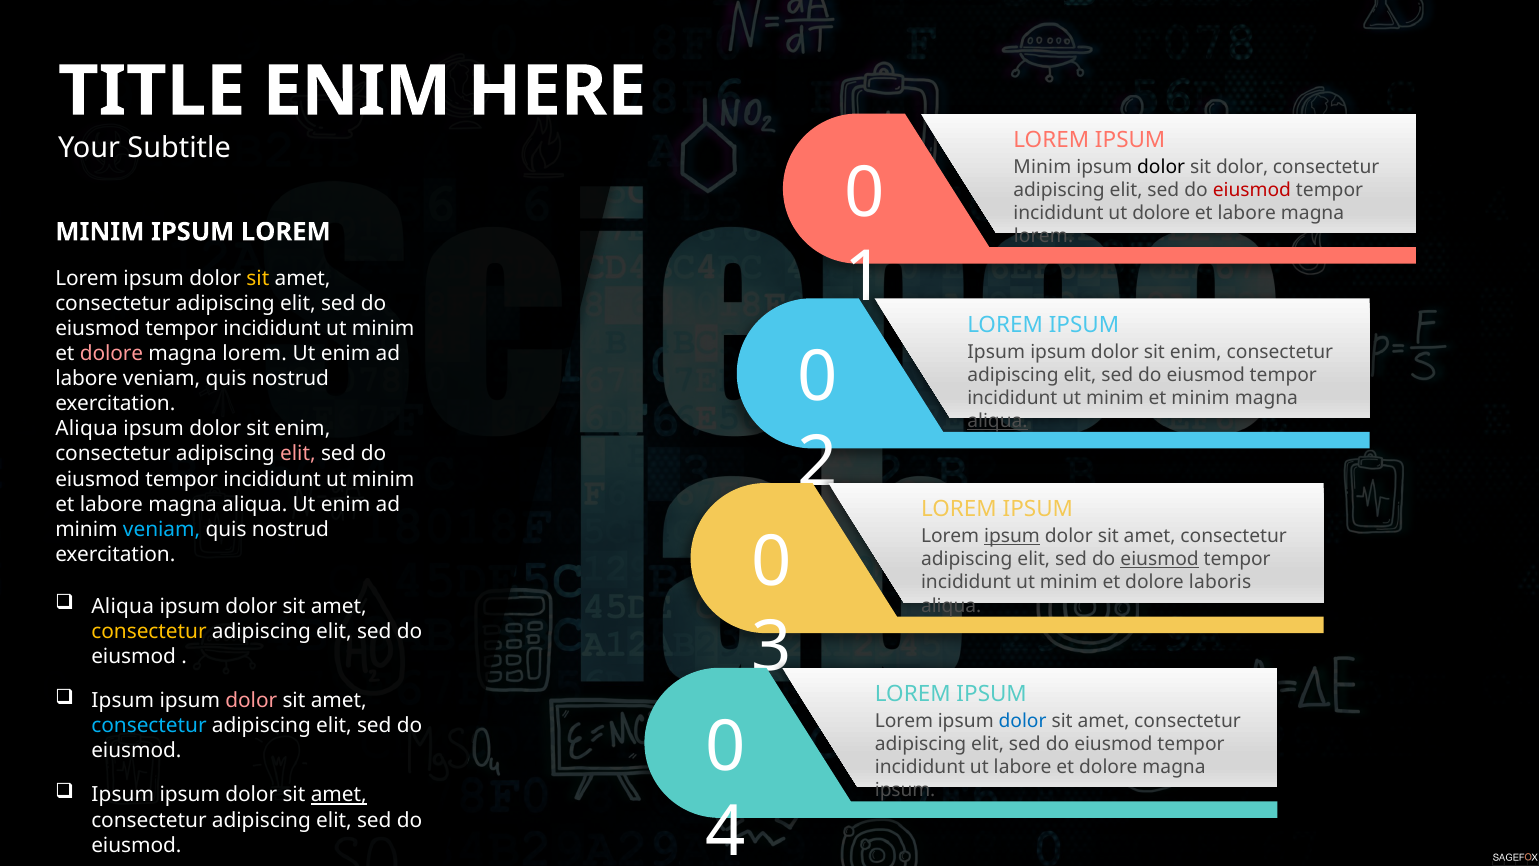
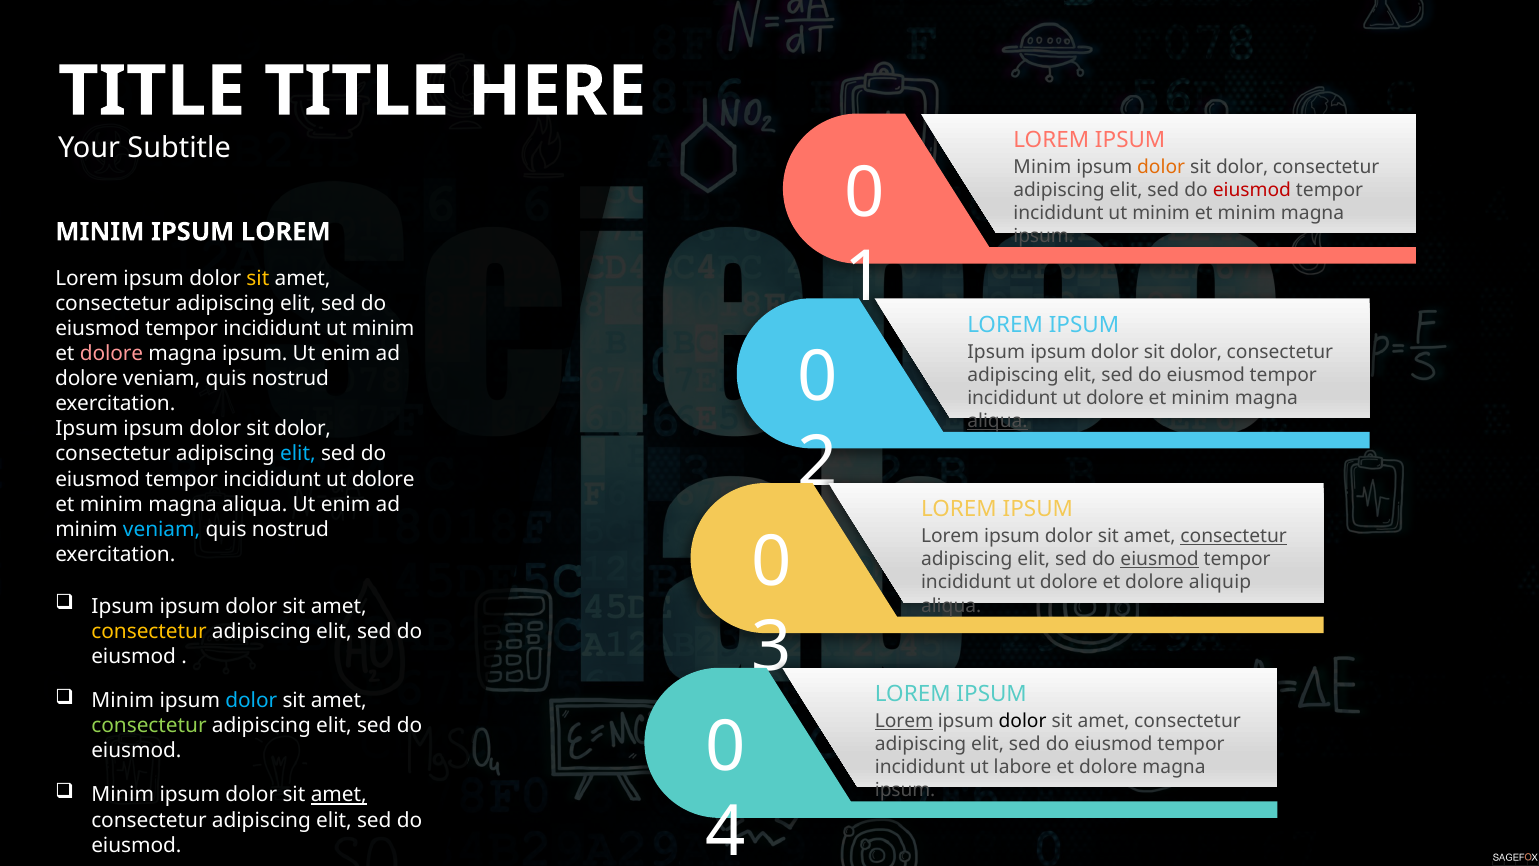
ENIM: ENIM -> TITLE (357, 91)
dolor colour: black -> orange (1161, 167)
dolore: dolore -> minim (1161, 213)
labore: labore -> minim (1247, 213)
lorem: lorem -> ipsum (1044, 236)
enim: enim -> dolor (1196, 352)
lorem: lorem -> ipsum (255, 354)
labore: labore -> dolore (87, 379)
minim: minim -> dolore (1115, 398)
Aliqua: Aliqua -> Ipsum (87, 429)
enim: enim -> dolor (303, 429)
elit colour: pink -> light blue (298, 454)
minim: minim -> dolore (383, 479)
labore: labore -> minim (111, 504)
ipsum underline: present -> none (1012, 536)
consectetur underline: none -> present (1234, 536)
minim: minim -> dolore (1069, 582)
laboris: laboris -> aliquip (1220, 582)
Aliqua: Aliqua -> Ipsum (123, 606)
Ipsum: Ipsum -> Minim (123, 700)
dolor colour: pink -> light blue (251, 700)
Lorem underline: none -> present (904, 721)
dolor colour: blue -> black (1023, 721)
consectetur colour: light blue -> light green (149, 725)
Ipsum: Ipsum -> Minim (123, 795)
